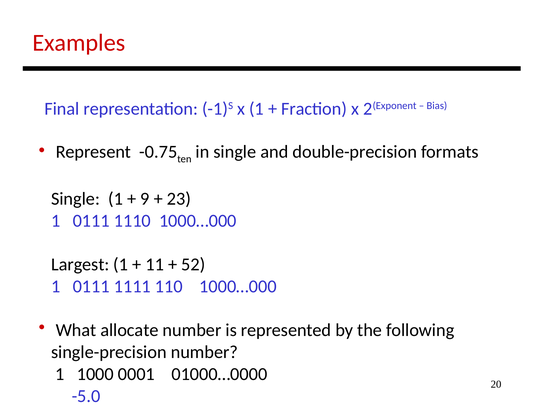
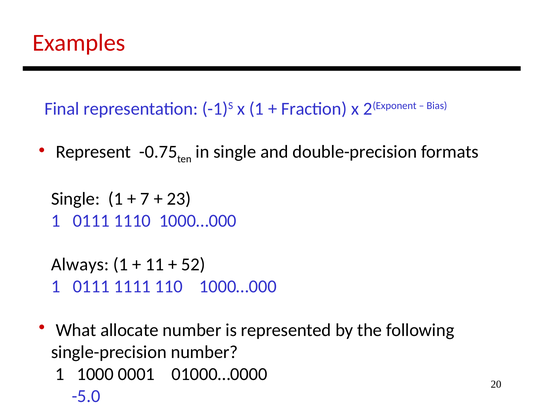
9: 9 -> 7 (145, 199)
Largest: Largest -> Always (80, 265)
